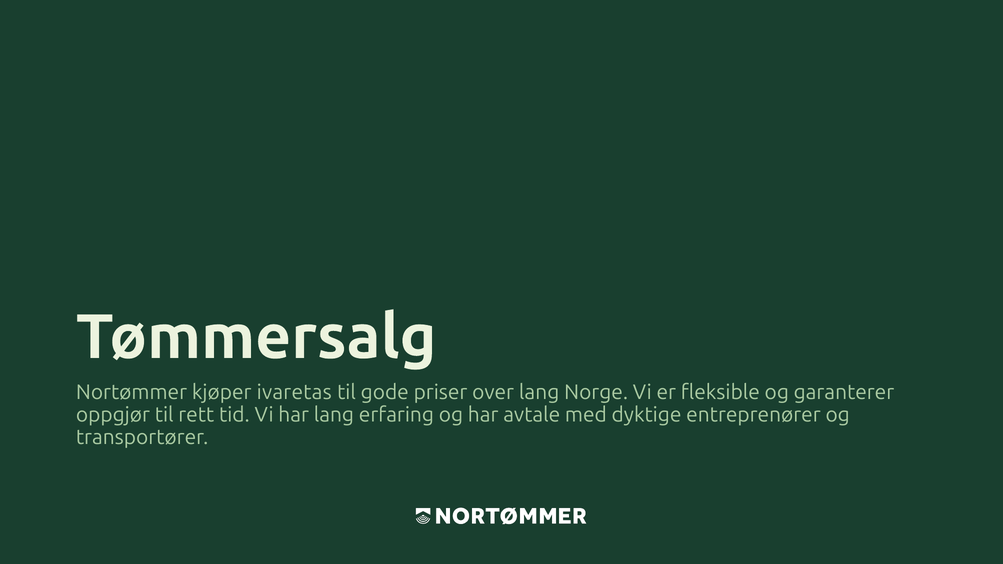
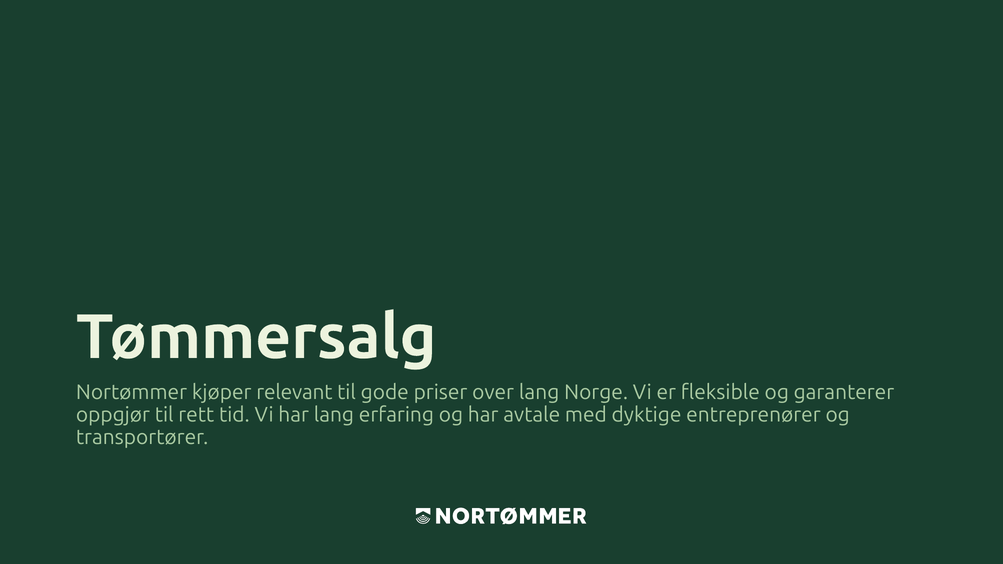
ivaretas: ivaretas -> relevant (294, 393)
